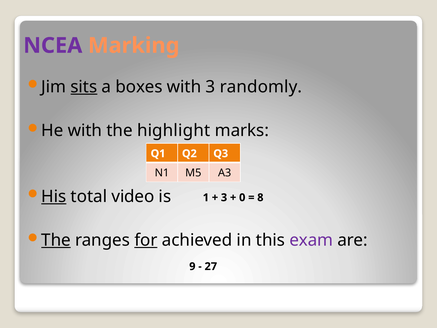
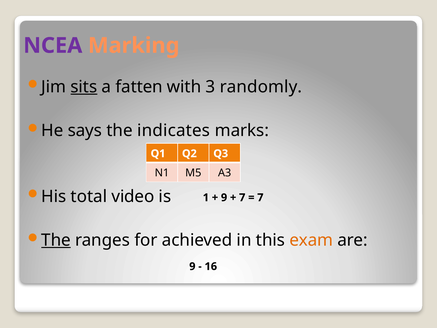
boxes: boxes -> fatten (139, 87)
He with: with -> says (85, 131)
highlight: highlight -> indicates (174, 131)
His underline: present -> none (54, 196)
3: 3 -> 9 (224, 197)
0: 0 -> 7 (242, 197)
8: 8 -> 7 (260, 197)
for underline: present -> none (146, 240)
exam colour: purple -> orange (311, 240)
27: 27 -> 16 (211, 266)
